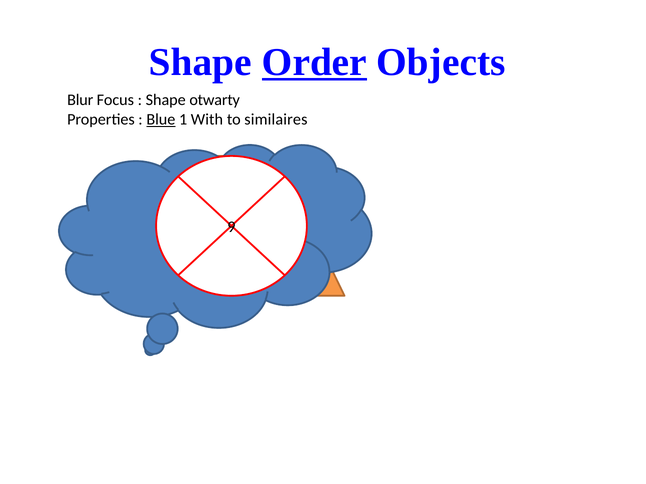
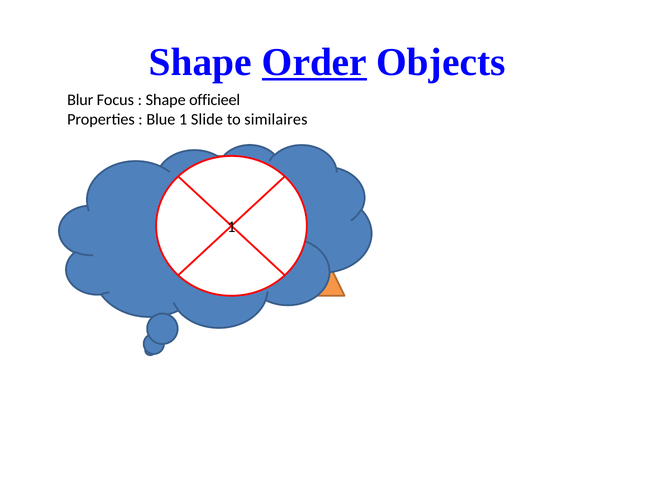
otwarty: otwarty -> officieel (215, 100)
Blue underline: present -> none (161, 119)
With: With -> Slide (207, 119)
9: 9 -> 1 (231, 227)
